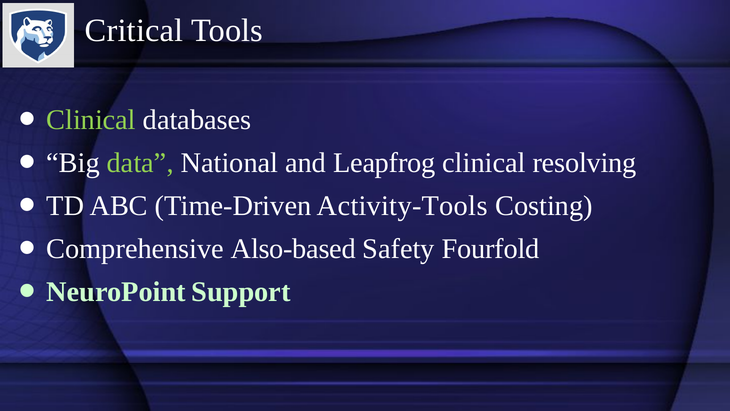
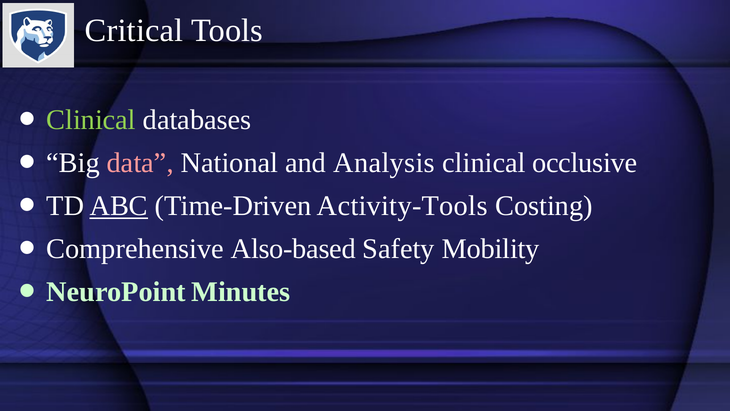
data colour: light green -> pink (140, 163)
Leapfrog: Leapfrog -> Analysis (384, 163)
resolving: resolving -> occlusive (585, 163)
ABC underline: none -> present (119, 206)
Fourfold: Fourfold -> Mobility (491, 249)
Support: Support -> Minutes (241, 292)
